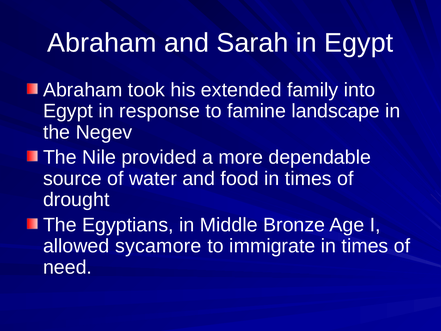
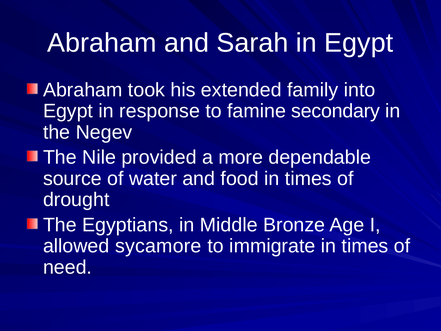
landscape: landscape -> secondary (336, 111)
